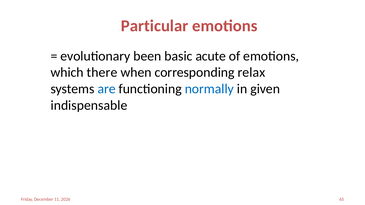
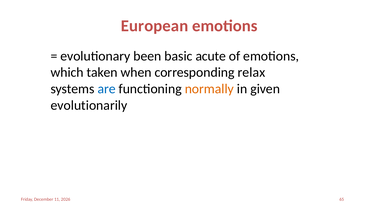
Particular: Particular -> European (155, 26)
there: there -> taken (102, 73)
normally colour: blue -> orange (209, 89)
indispensable: indispensable -> evolutionarily (89, 105)
